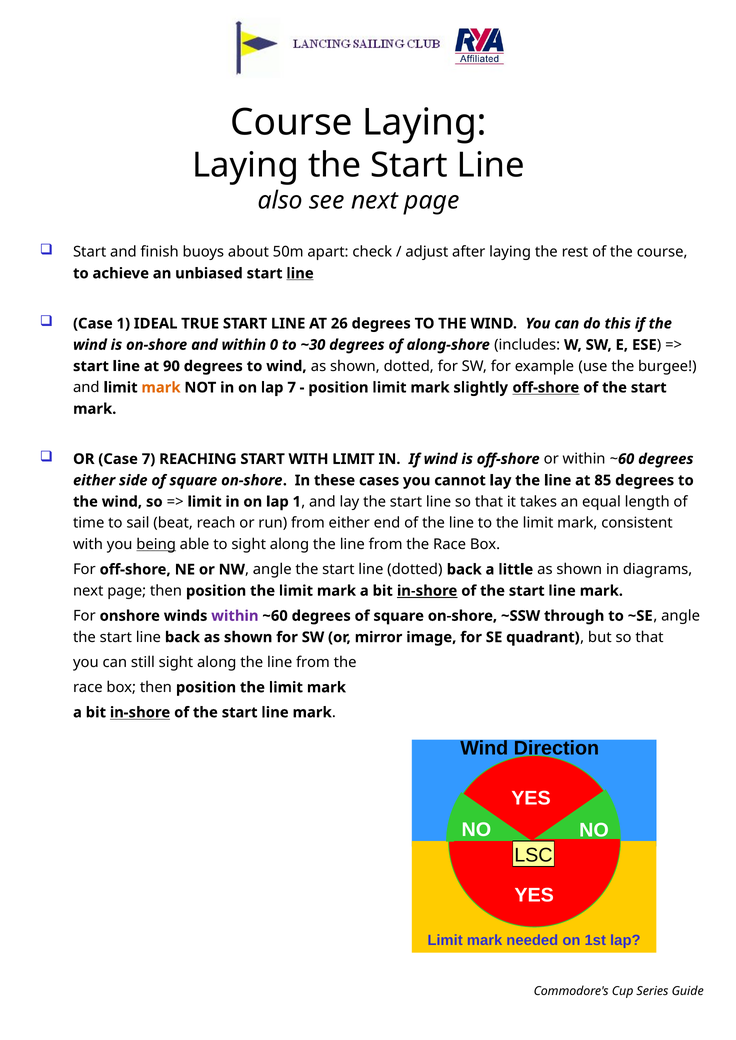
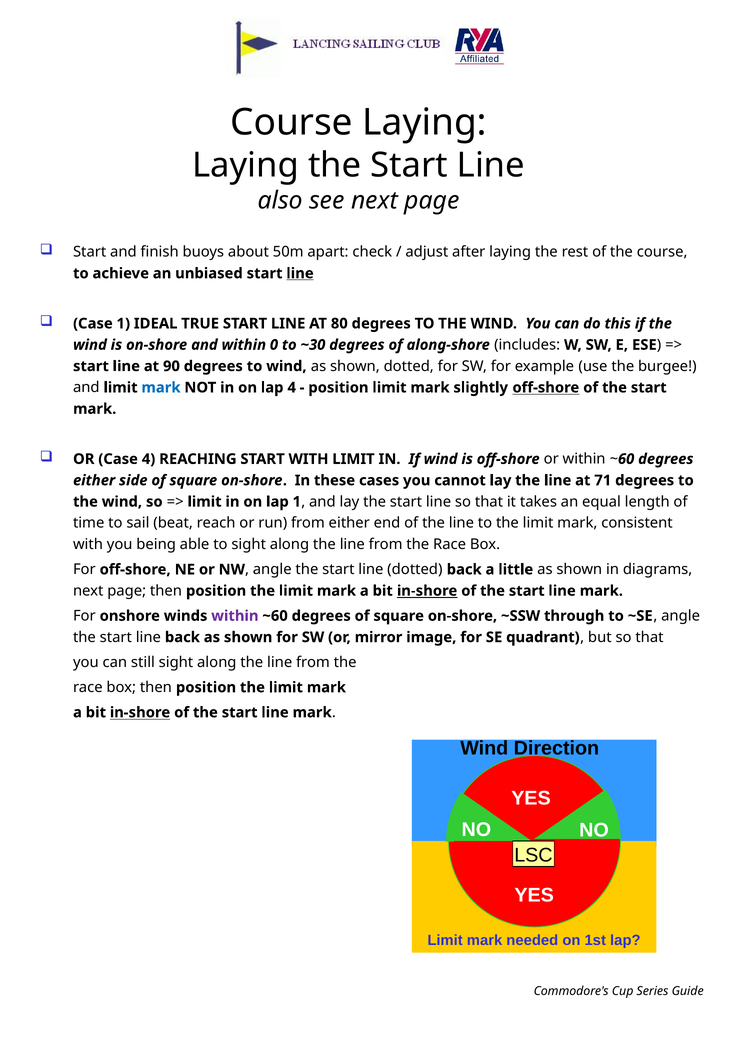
26: 26 -> 80 (339, 324)
mark colour: orange -> blue (161, 388)
lap 7: 7 -> 4 (292, 388)
Case 7: 7 -> 4 (149, 459)
85: 85 -> 71 (603, 481)
being underline: present -> none (156, 545)
